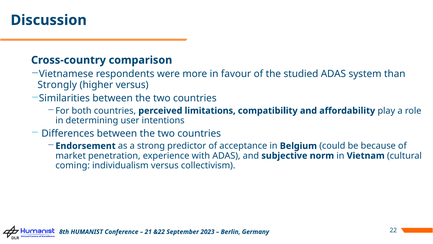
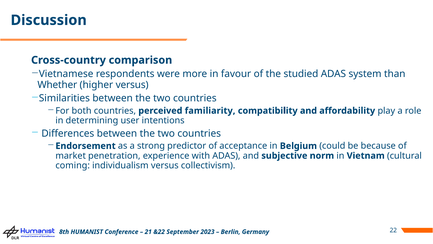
Strongly: Strongly -> Whether (57, 85)
limitations: limitations -> familiarity (210, 111)
